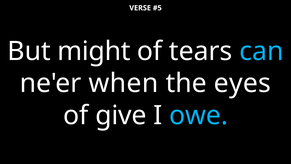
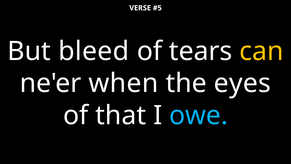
might: might -> bleed (94, 51)
can colour: light blue -> yellow (261, 51)
give: give -> that (121, 115)
